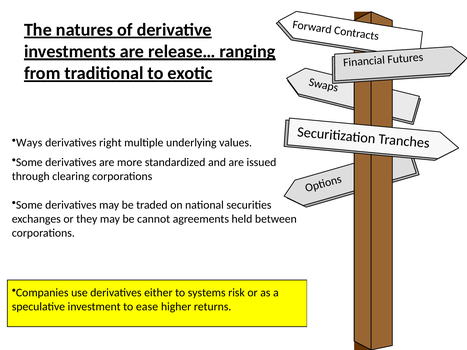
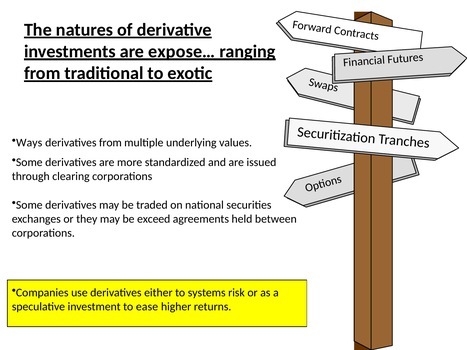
release…: release… -> expose… (182, 52)
derivatives right: right -> from (110, 143)
cannot: cannot -> exceed (154, 219)
